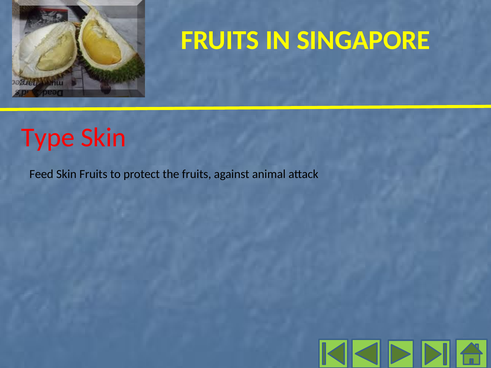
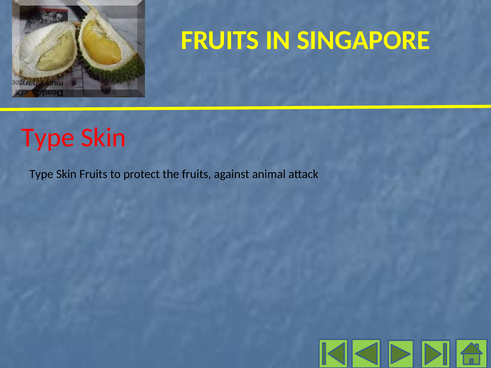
Feed: Feed -> Type (41, 174)
